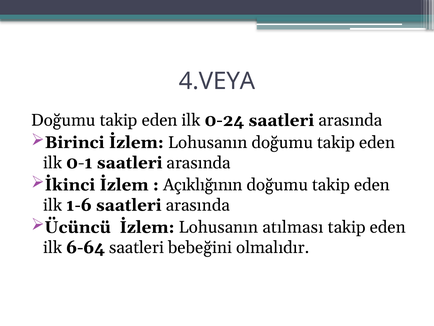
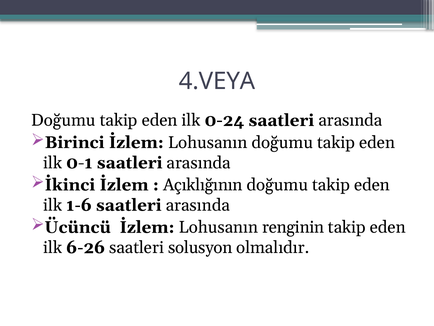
atılması: atılması -> renginin (293, 227)
6-64: 6-64 -> 6-26 (86, 247)
bebeğini: bebeğini -> solusyon (200, 247)
